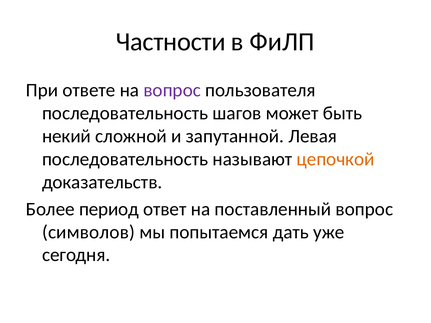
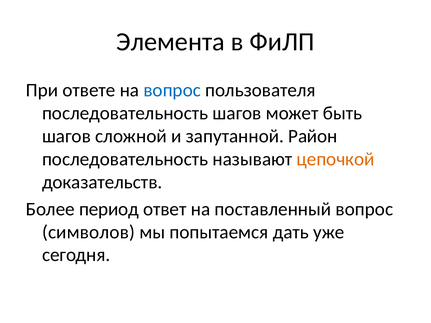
Частности: Частности -> Элемента (171, 42)
вопрос colour: purple -> blue (172, 90)
некий: некий -> шагов (66, 136)
Левая: Левая -> Район (313, 136)
